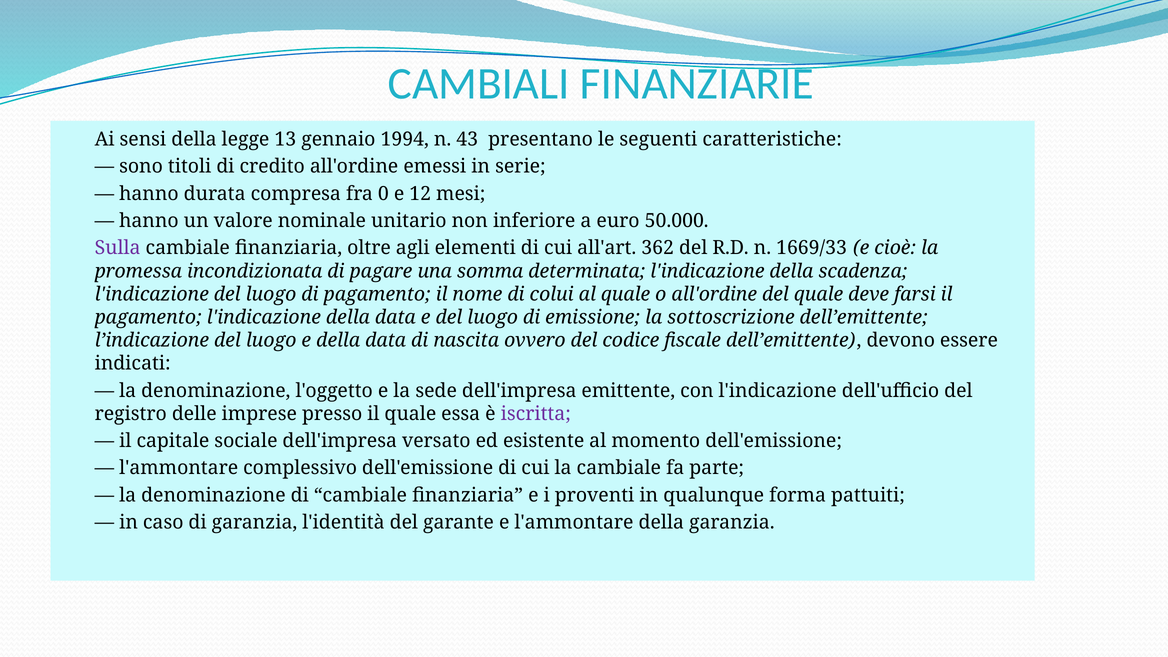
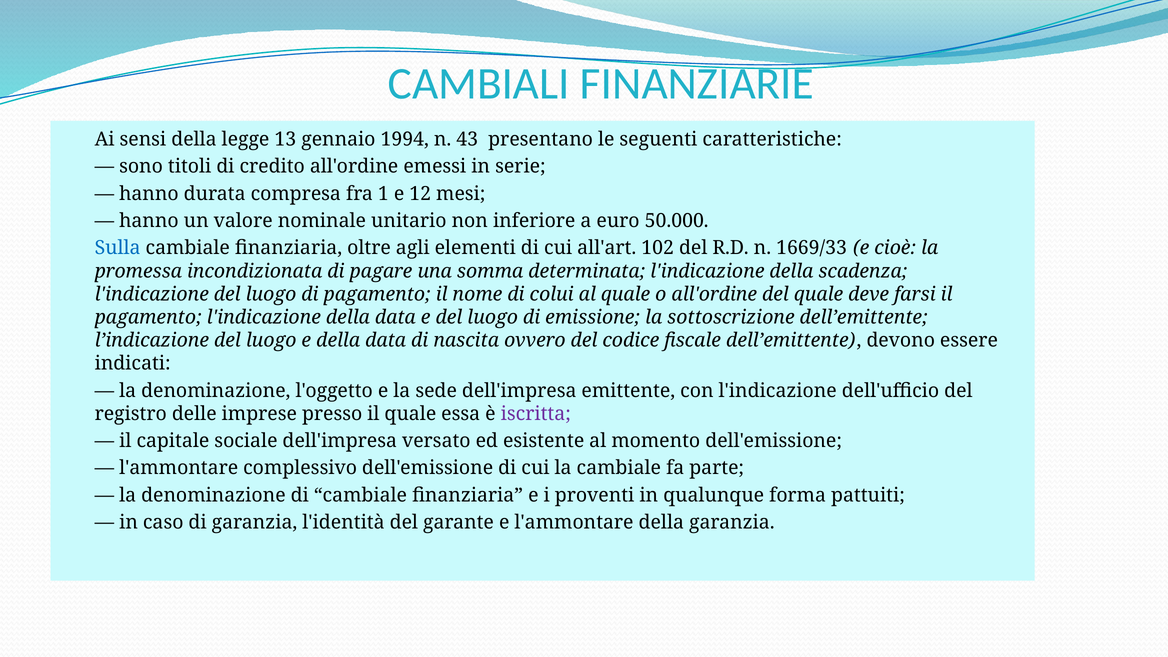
0: 0 -> 1 (383, 194)
Sulla colour: purple -> blue (118, 248)
362: 362 -> 102 (658, 248)
